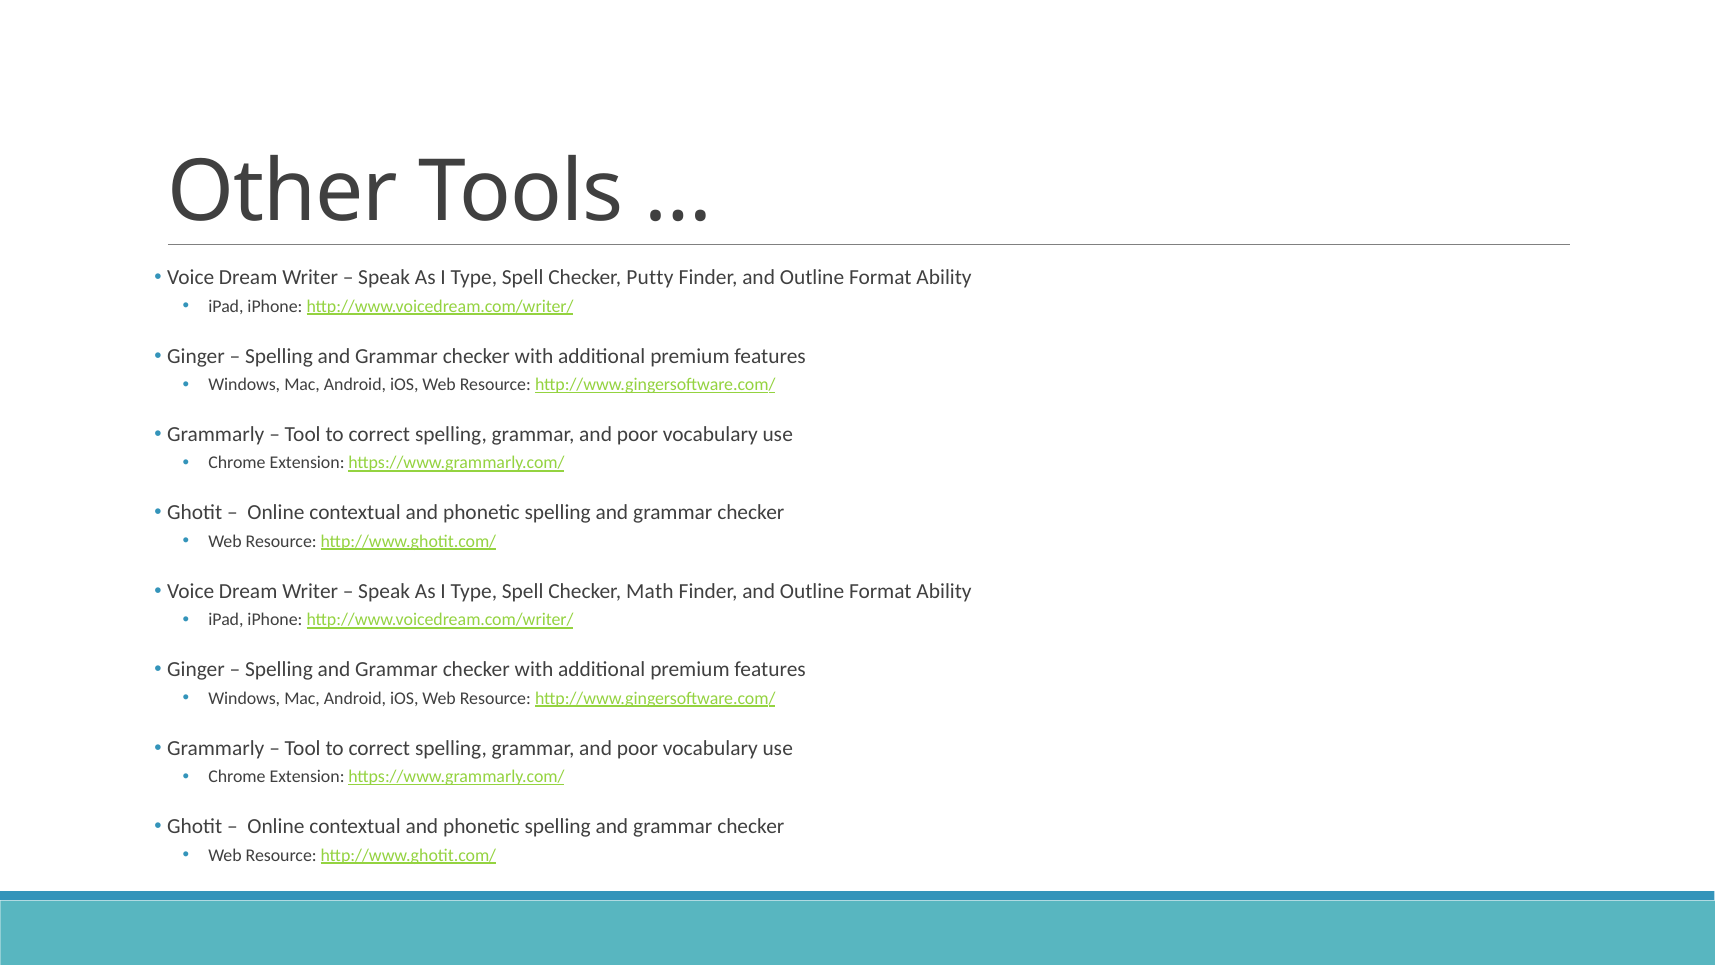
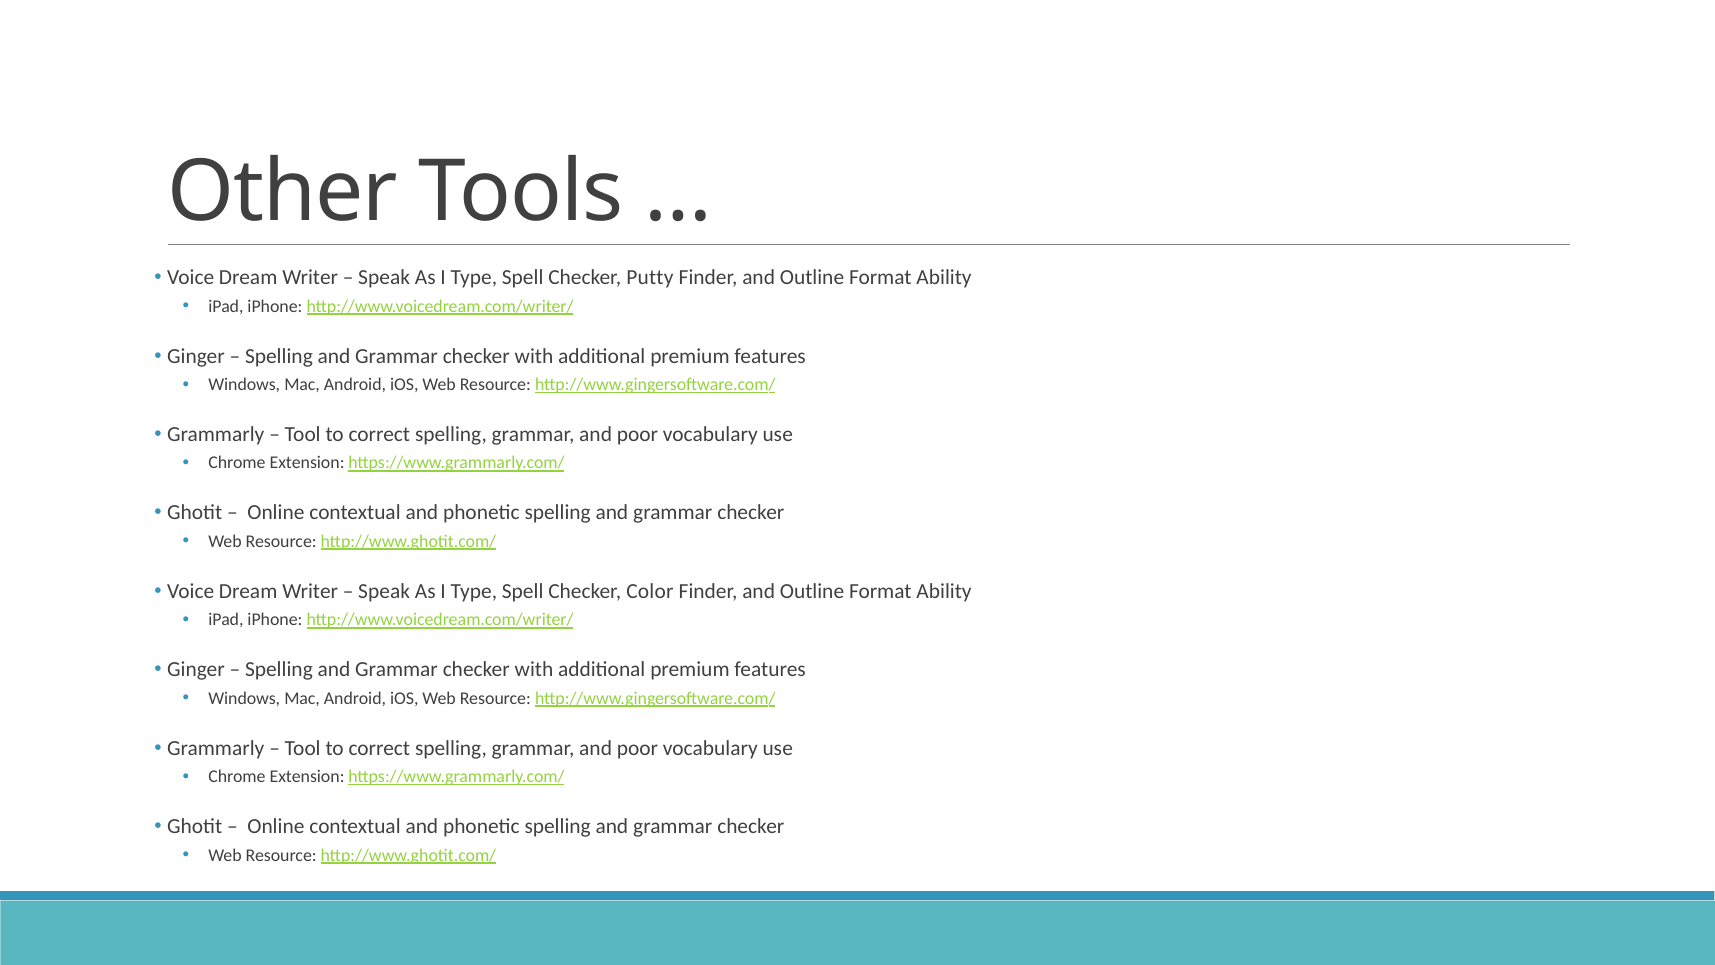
Math: Math -> Color (650, 591)
